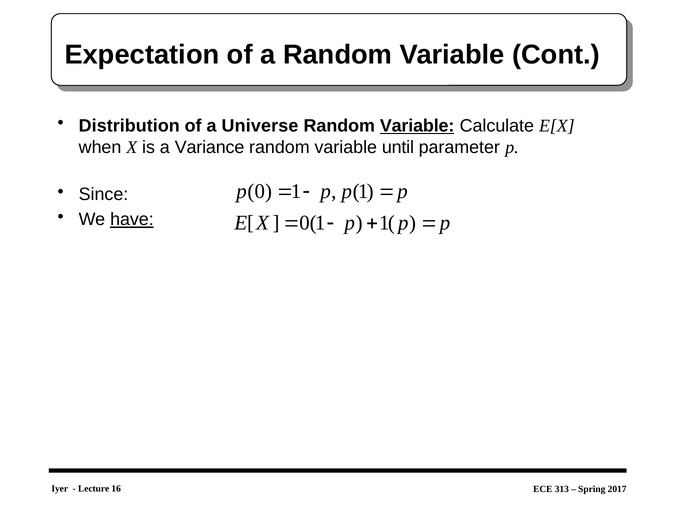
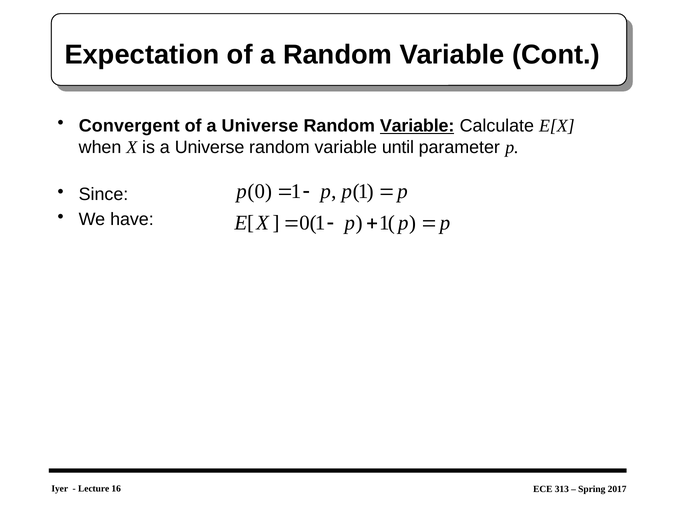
Distribution: Distribution -> Convergent (129, 126)
is a Variance: Variance -> Universe (210, 147)
have underline: present -> none (132, 220)
